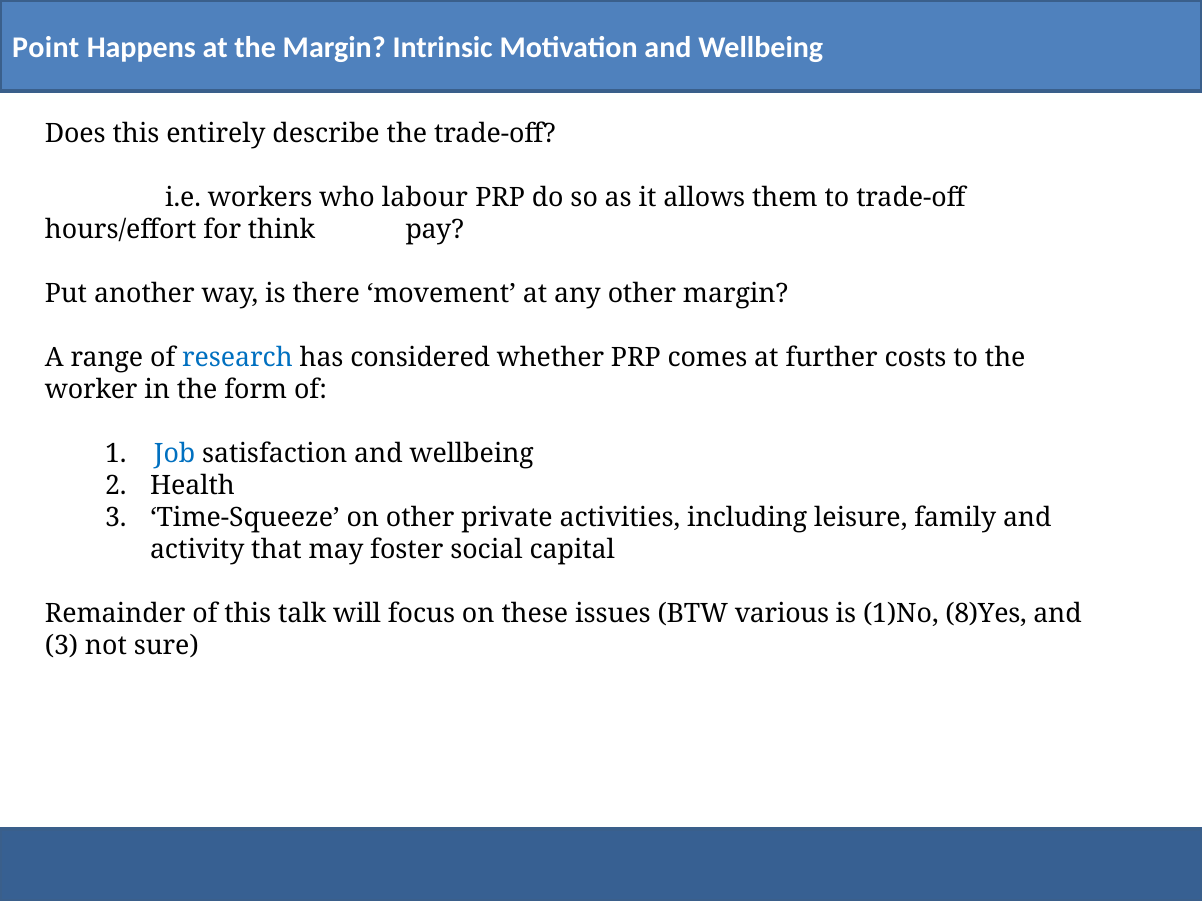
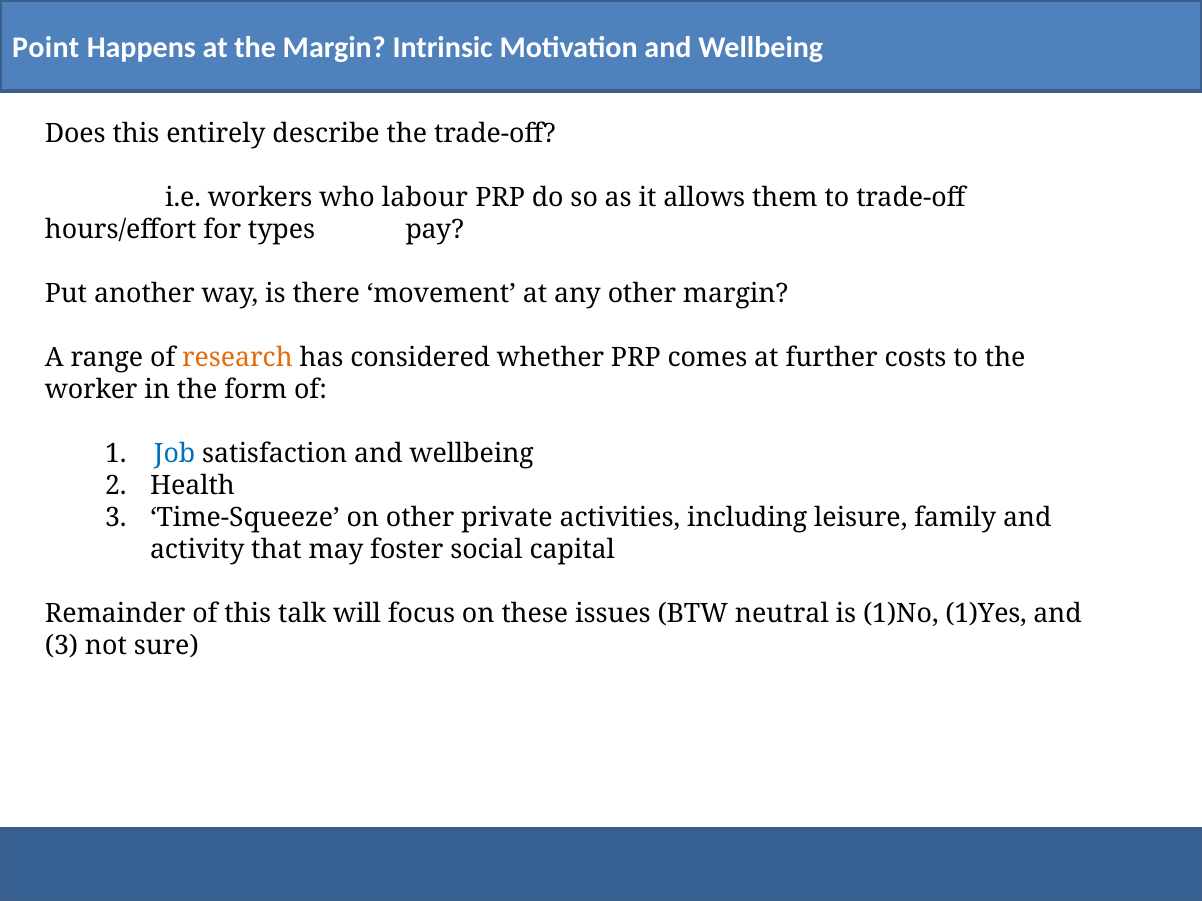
think: think -> types (282, 230)
research colour: blue -> orange (237, 358)
various: various -> neutral (782, 614)
8)Yes: 8)Yes -> 1)Yes (986, 614)
